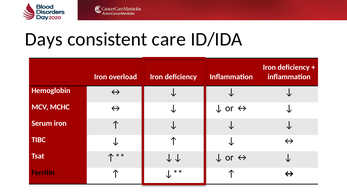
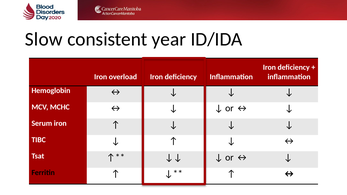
Days: Days -> Slow (44, 39)
care: care -> year (169, 39)
